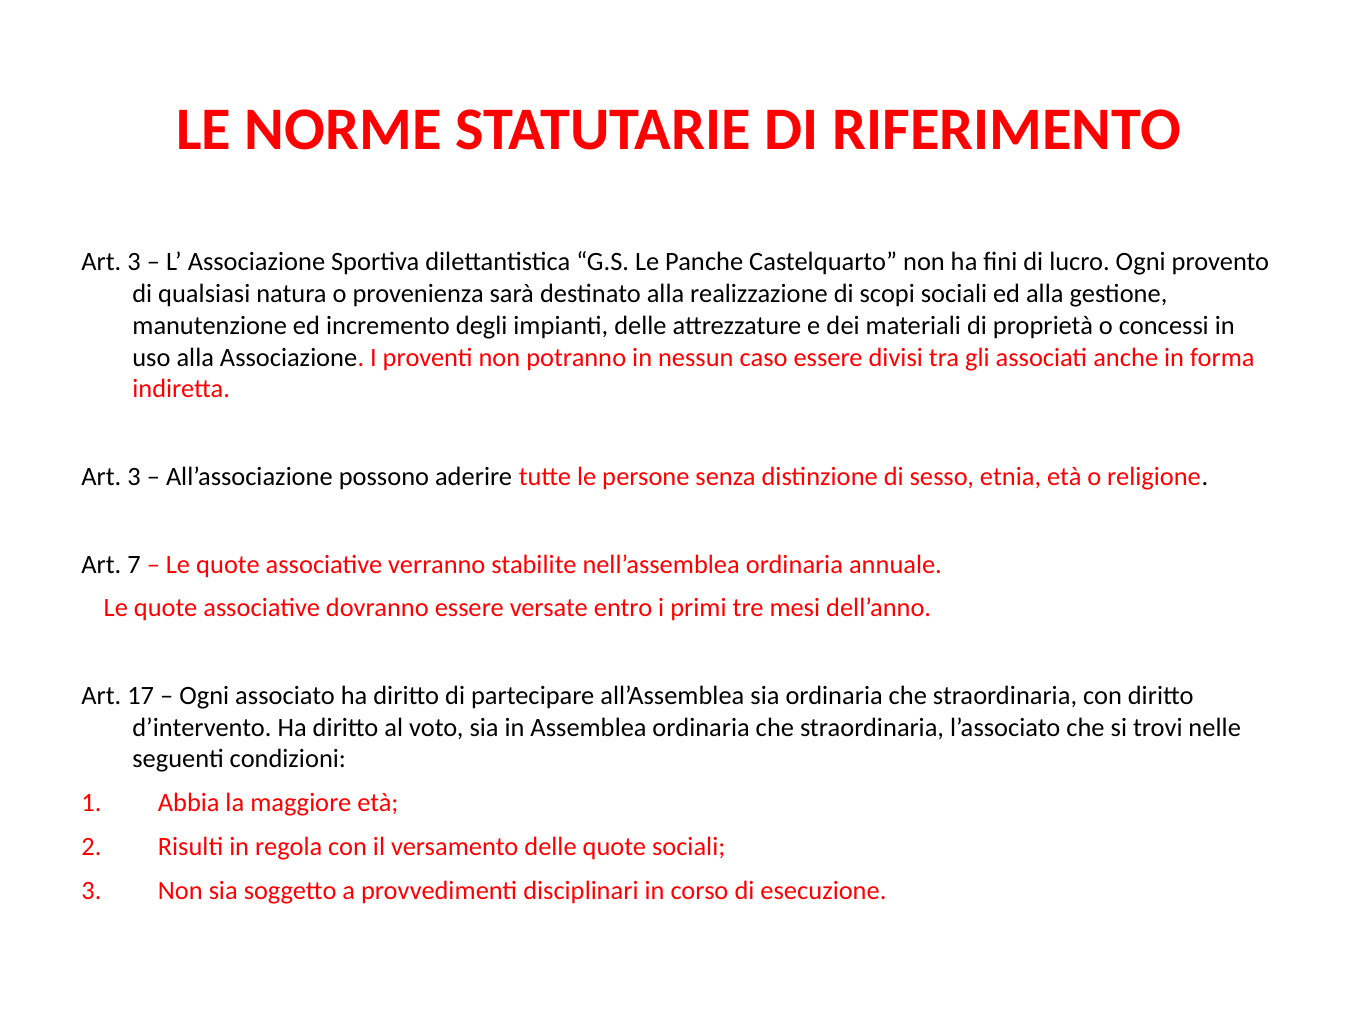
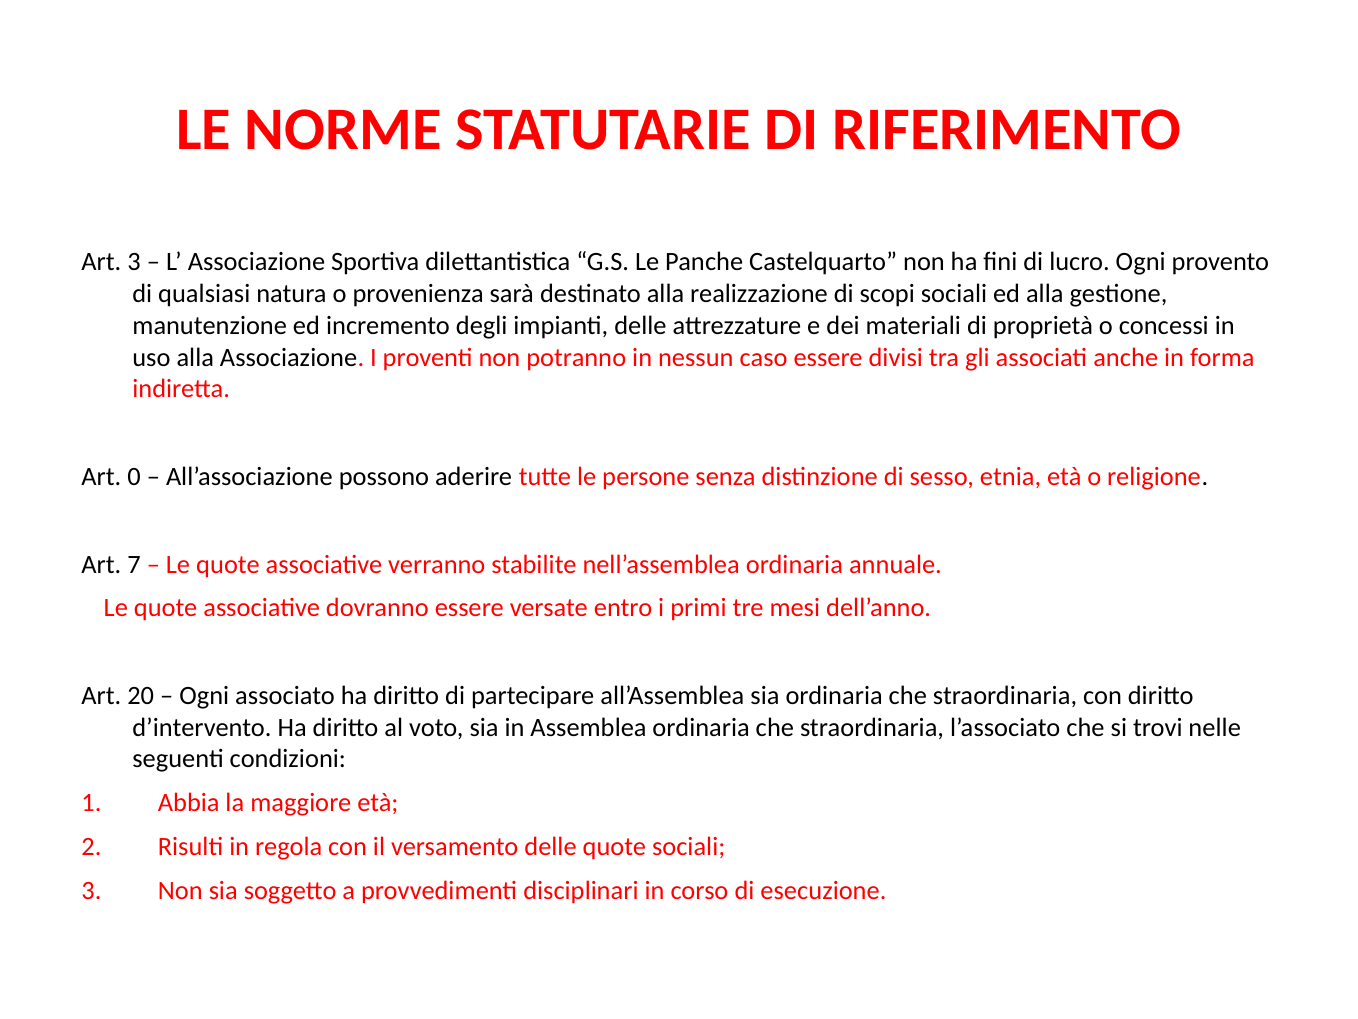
3: 3 -> 0 (134, 477)
17: 17 -> 20 (141, 695)
